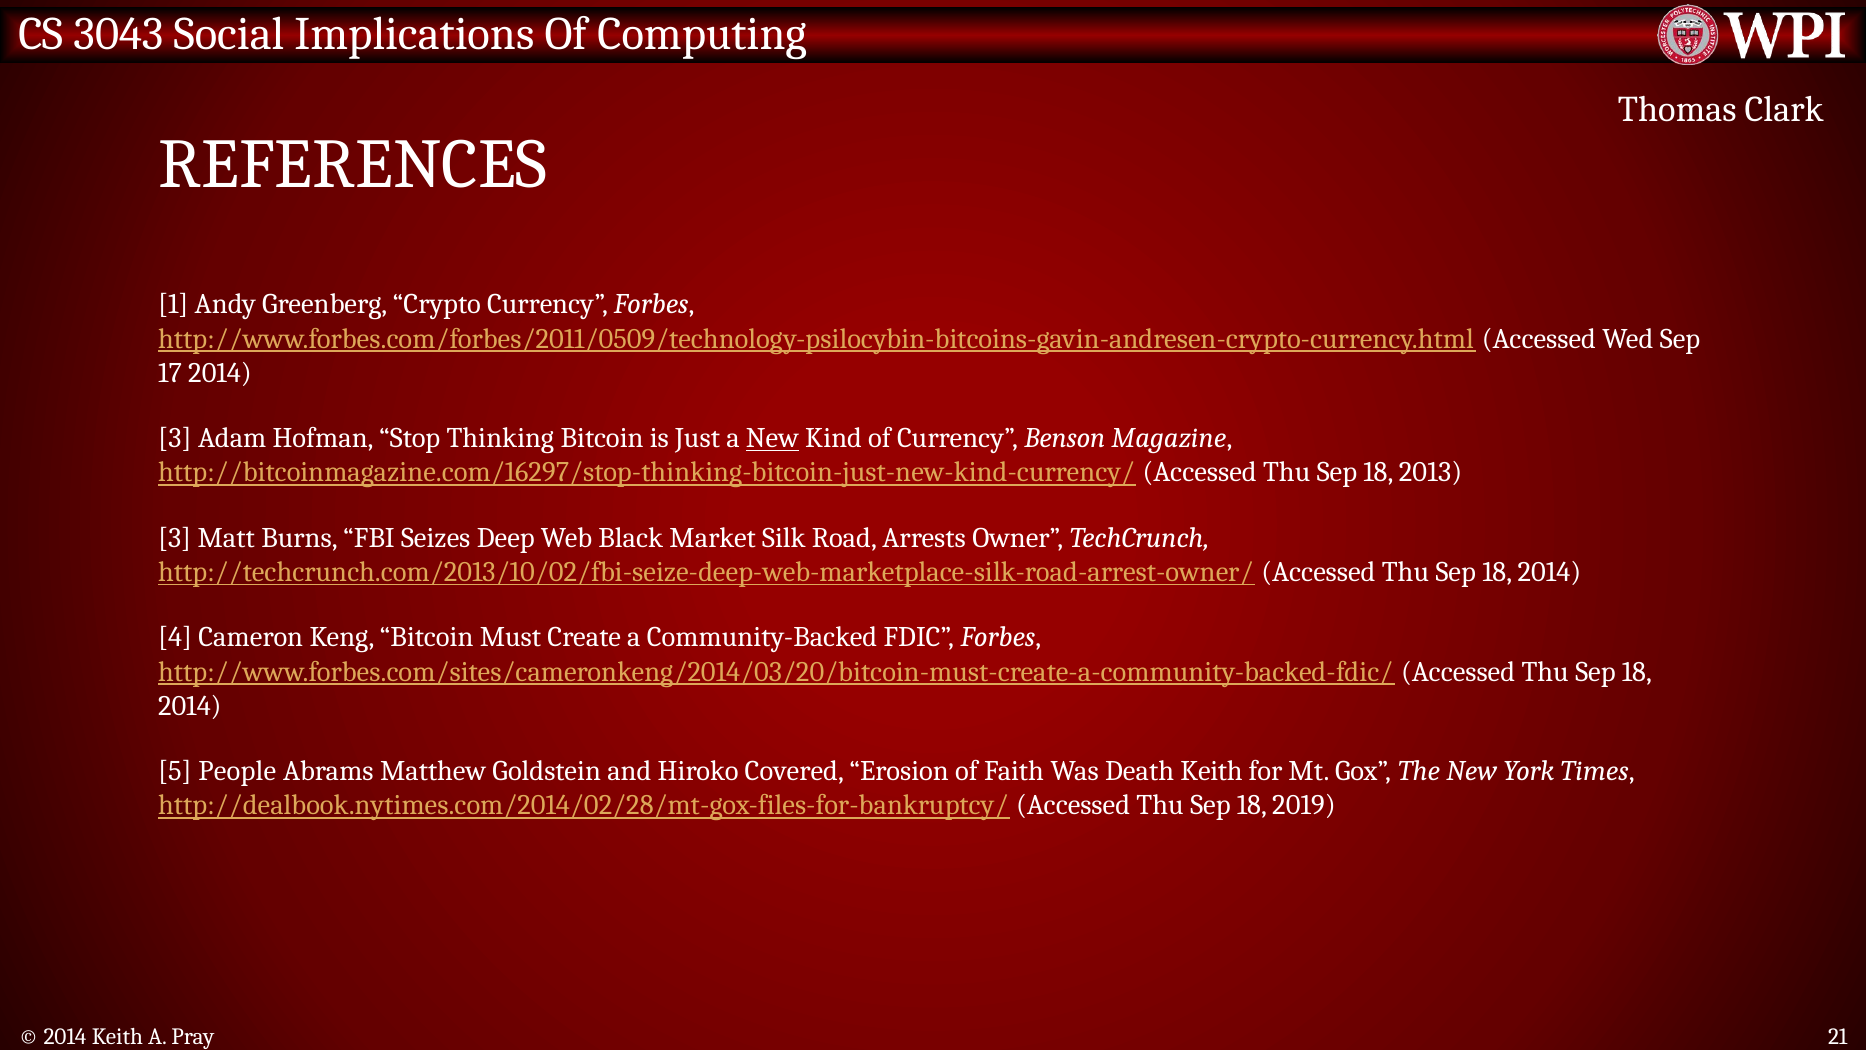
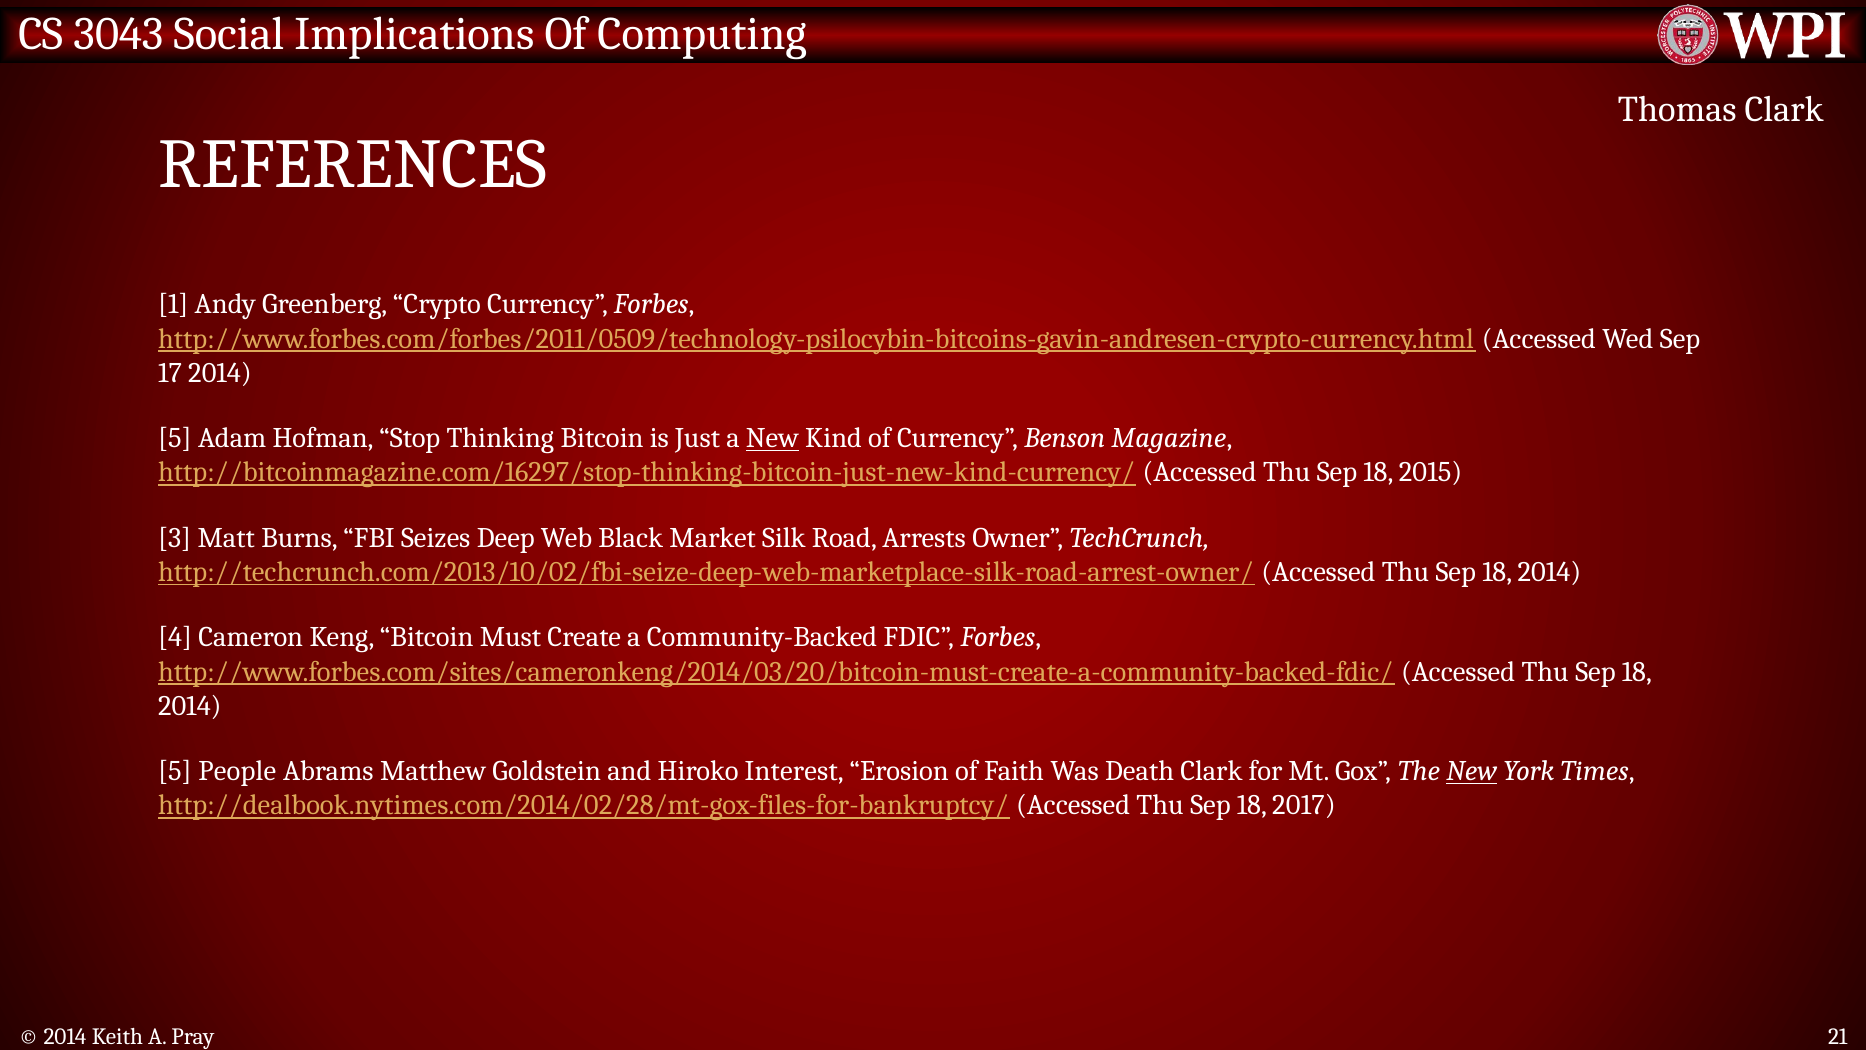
3: 3 -> 5 (175, 438)
2013: 2013 -> 2015 (1431, 472)
Covered: Covered -> Interest (794, 771)
Death Keith: Keith -> Clark (1211, 771)
New underline: none -> present (1472, 771)
2019: 2019 -> 2017 (1304, 805)
